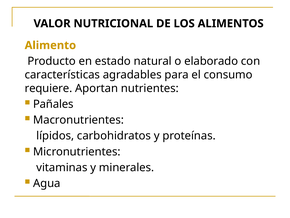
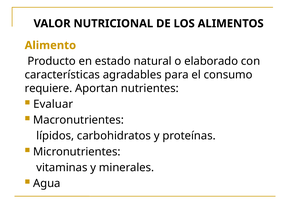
Pañales: Pañales -> Evaluar (53, 104)
